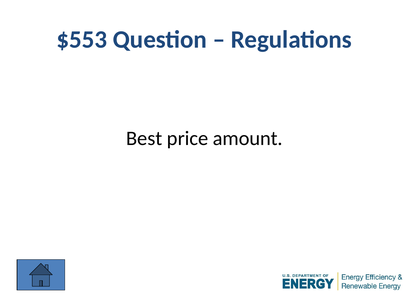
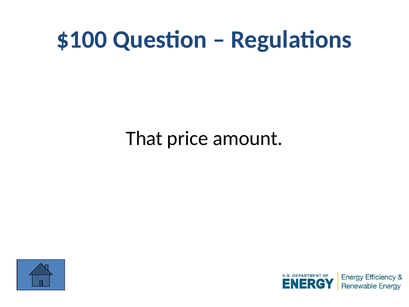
$553: $553 -> $100 (82, 40)
Best: Best -> That (144, 138)
